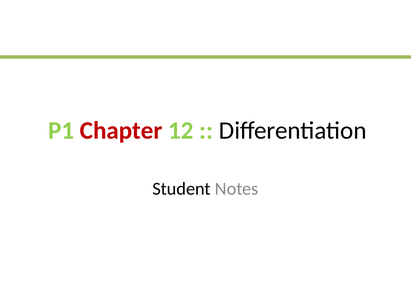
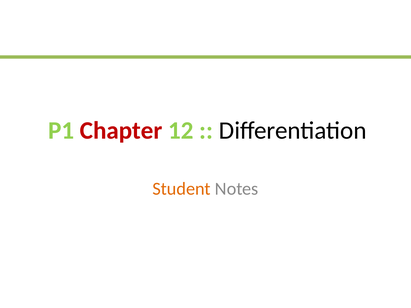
Student colour: black -> orange (182, 189)
